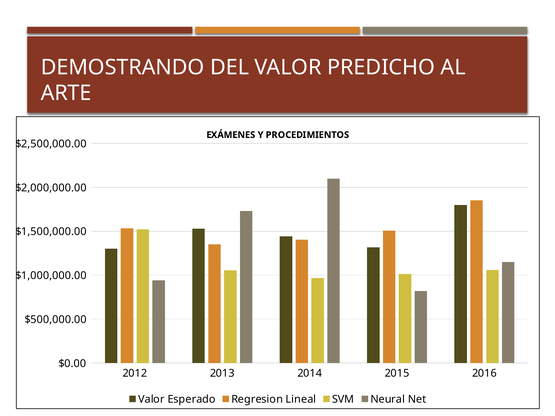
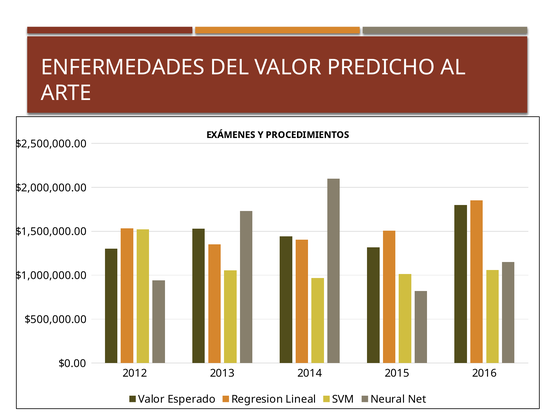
DEMOSTRANDO: DEMOSTRANDO -> ENFERMEDADES (123, 67)
